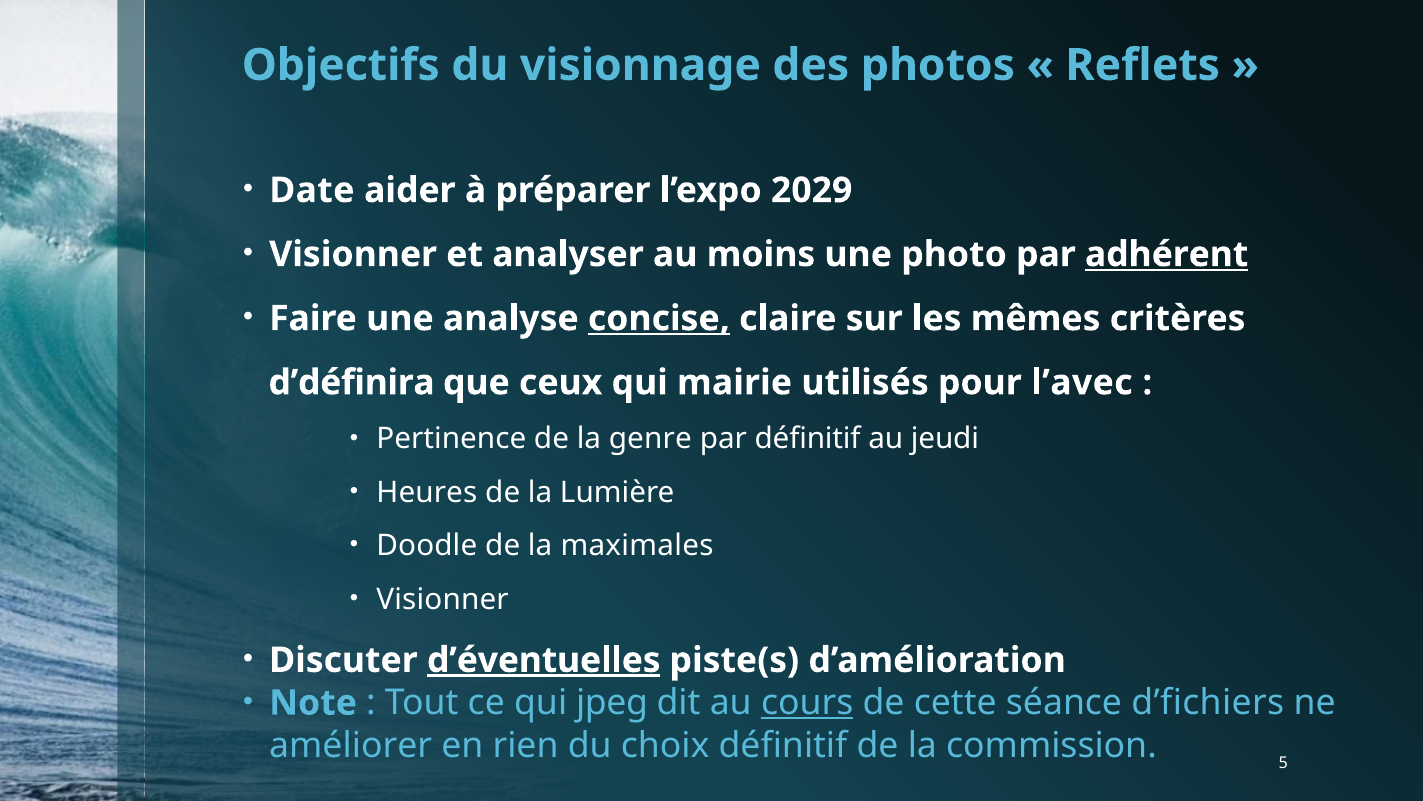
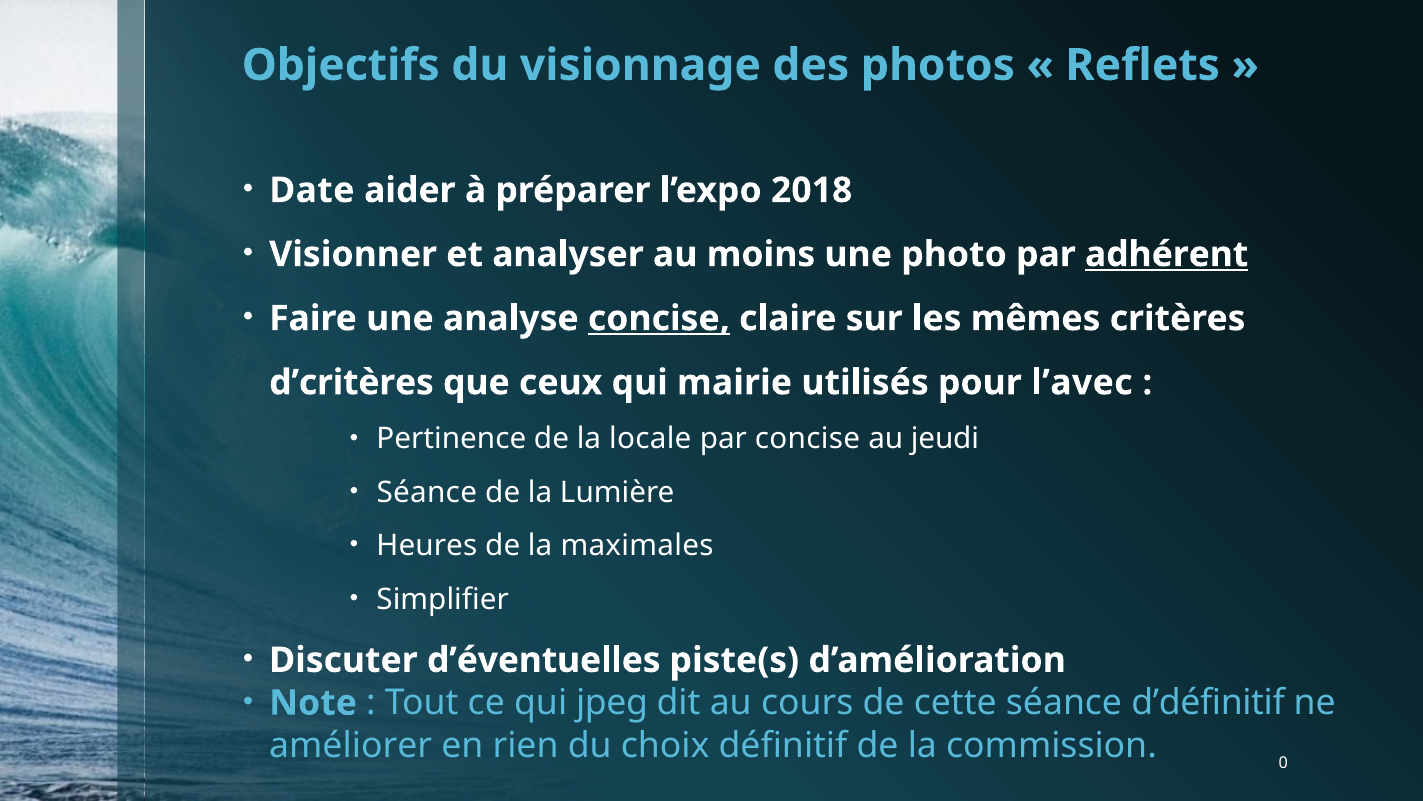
2029: 2029 -> 2018 (812, 190)
d’définira: d’définira -> d’critères (352, 382)
genre: genre -> locale (650, 439)
par définitif: définitif -> concise (807, 439)
Heures: Heures -> Séance (427, 492)
Doodle: Doodle -> Heures (427, 546)
Visionner: Visionner -> Simplifier (443, 599)
d’éventuelles underline: present -> none (544, 660)
cours underline: present -> none (807, 703)
d’fichiers: d’fichiers -> d’définitif (1208, 703)
5: 5 -> 0 (1283, 763)
